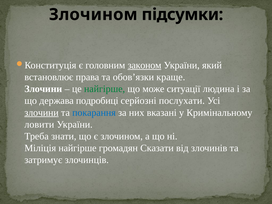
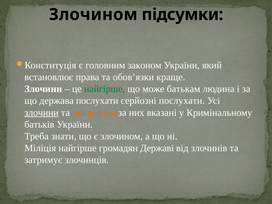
законом underline: present -> none (145, 65)
ситуації: ситуації -> батькам (184, 89)
держава подробиці: подробиці -> послухати (97, 101)
покарання colour: blue -> orange (94, 113)
ловити: ловити -> батьків (39, 124)
Сказати: Сказати -> Державі (157, 148)
